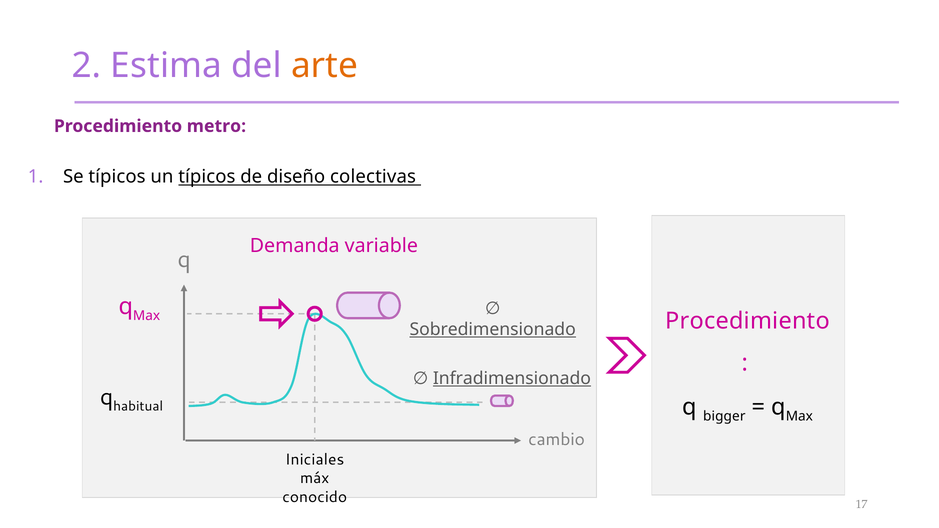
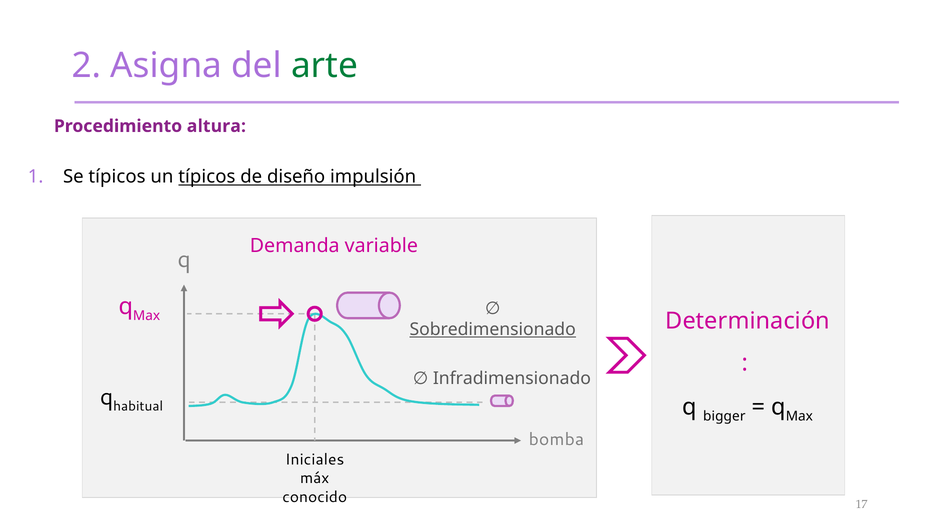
Estima: Estima -> Asigna (166, 66)
arte colour: orange -> green (324, 66)
metro: metro -> altura (216, 126)
colectivas: colectivas -> impulsión (373, 177)
Procedimiento: Procedimiento -> Determinación (748, 321)
Infradimensionado underline: present -> none (512, 379)
cambio: cambio -> bomba (556, 440)
